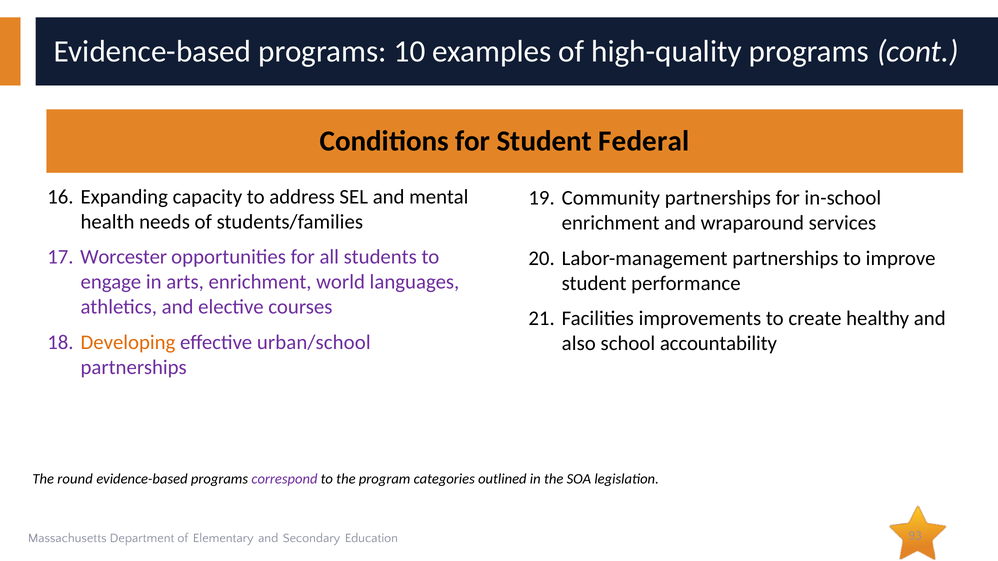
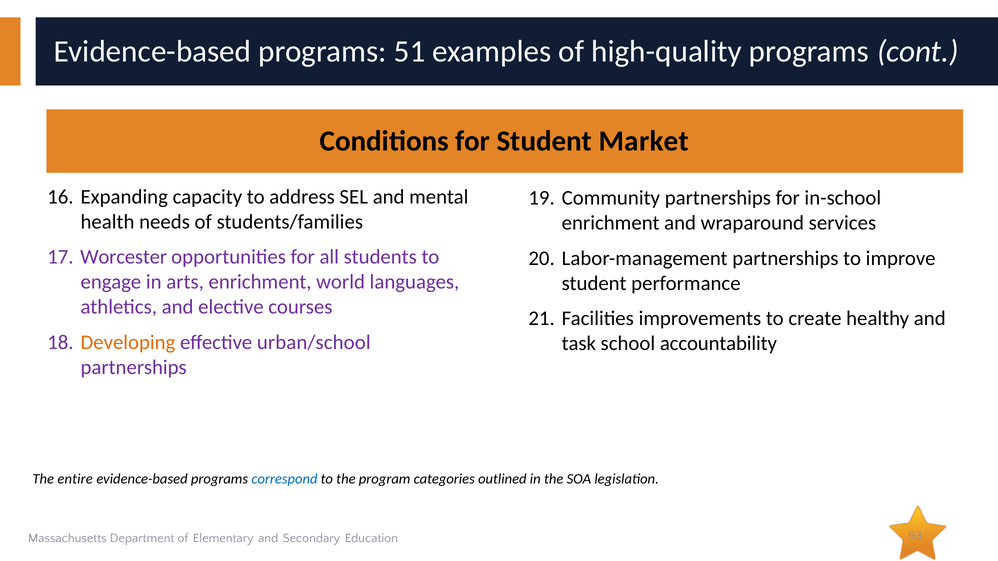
10: 10 -> 51 (410, 51)
Federal: Federal -> Market (644, 141)
also: also -> task (579, 344)
round: round -> entire (75, 479)
correspond colour: purple -> blue (284, 479)
